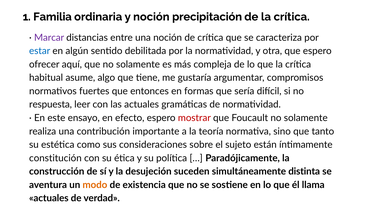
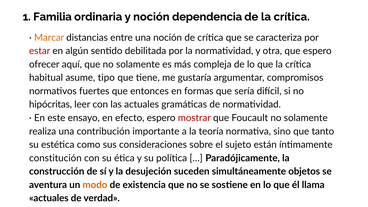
precipitación: precipitación -> dependencia (207, 17)
Marcar colour: purple -> orange (49, 38)
estar colour: blue -> red (40, 51)
algo: algo -> tipo (106, 78)
respuesta: respuesta -> hipócritas (51, 105)
distinta: distinta -> objetos (304, 171)
